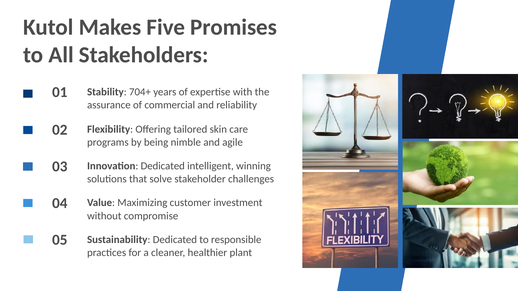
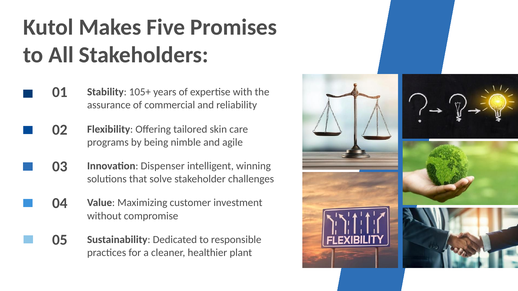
704+: 704+ -> 105+ (140, 92)
Innovation Dedicated: Dedicated -> Dispenser (163, 166)
